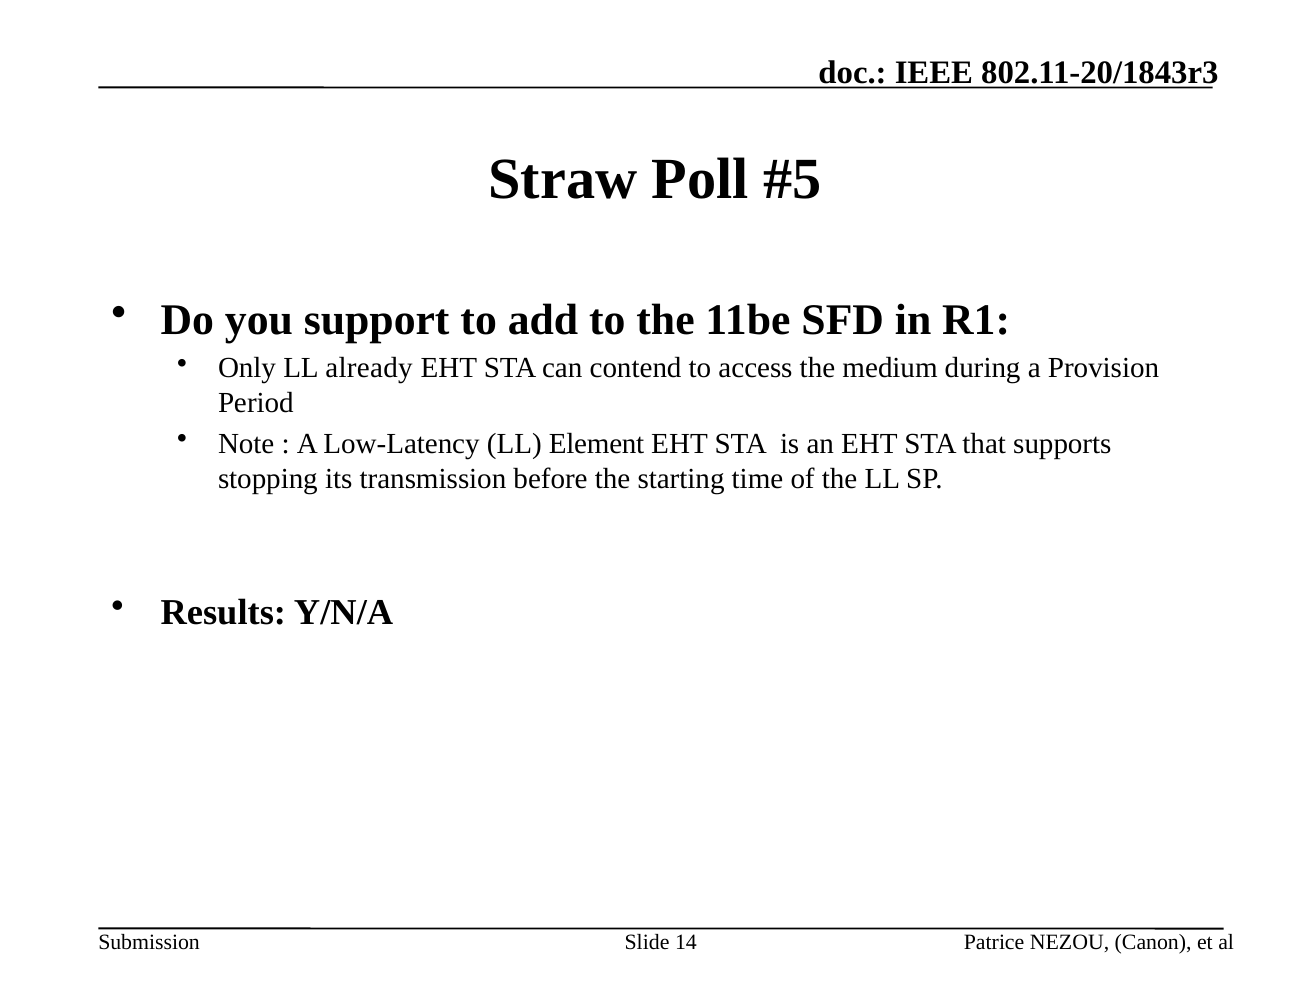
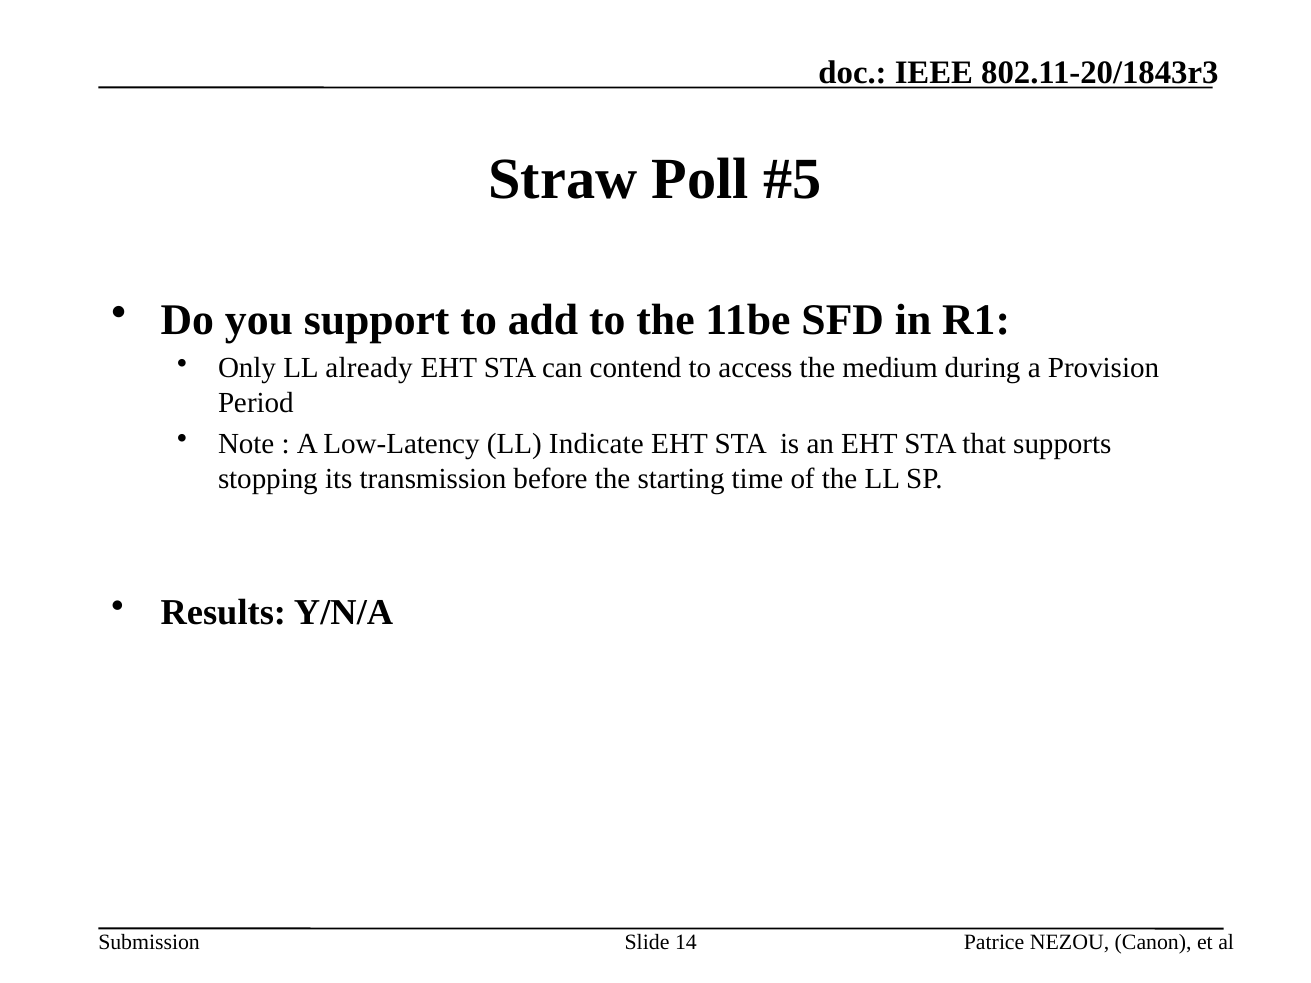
Element: Element -> Indicate (596, 444)
